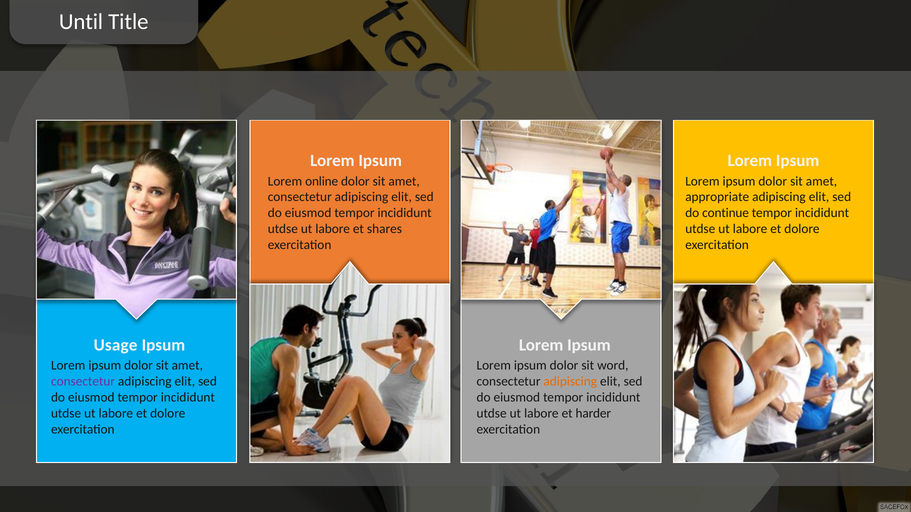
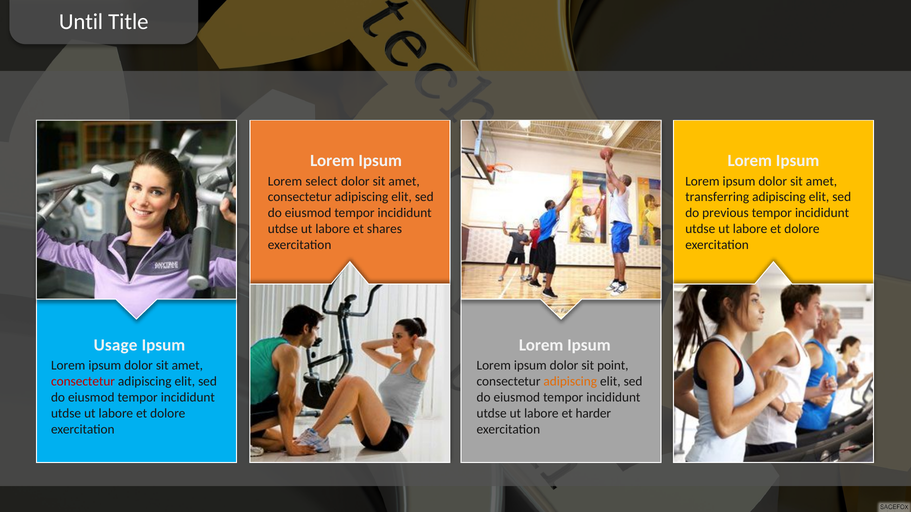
online: online -> select (321, 181)
appropriate: appropriate -> transferring (717, 197)
continue: continue -> previous (725, 213)
word: word -> point (613, 366)
consectetur colour: purple -> red (83, 382)
